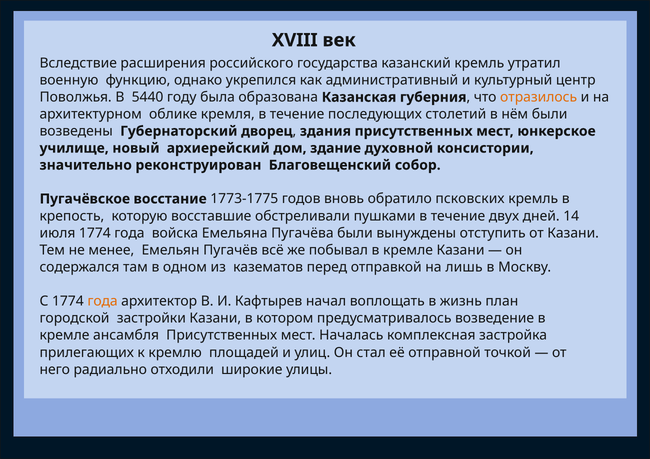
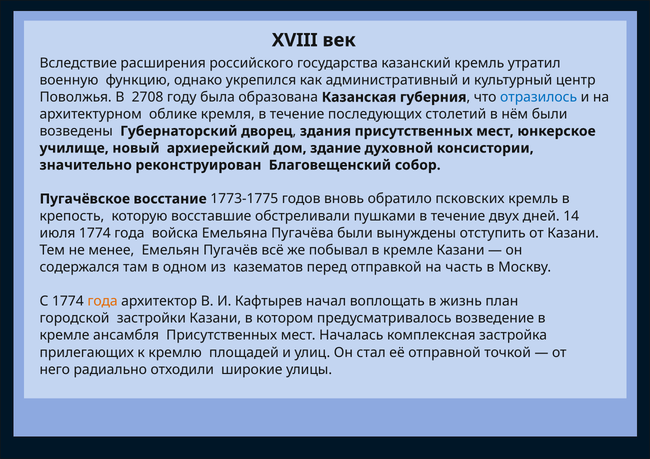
5440: 5440 -> 2708 (148, 97)
отразилось colour: orange -> blue (539, 97)
лишь: лишь -> часть (464, 268)
